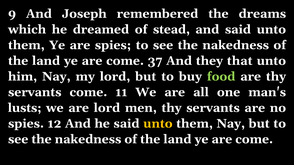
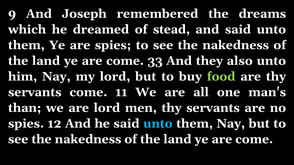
37: 37 -> 33 (155, 61)
that: that -> also (240, 61)
lusts: lusts -> than (25, 108)
unto colour: yellow -> light blue (158, 124)
